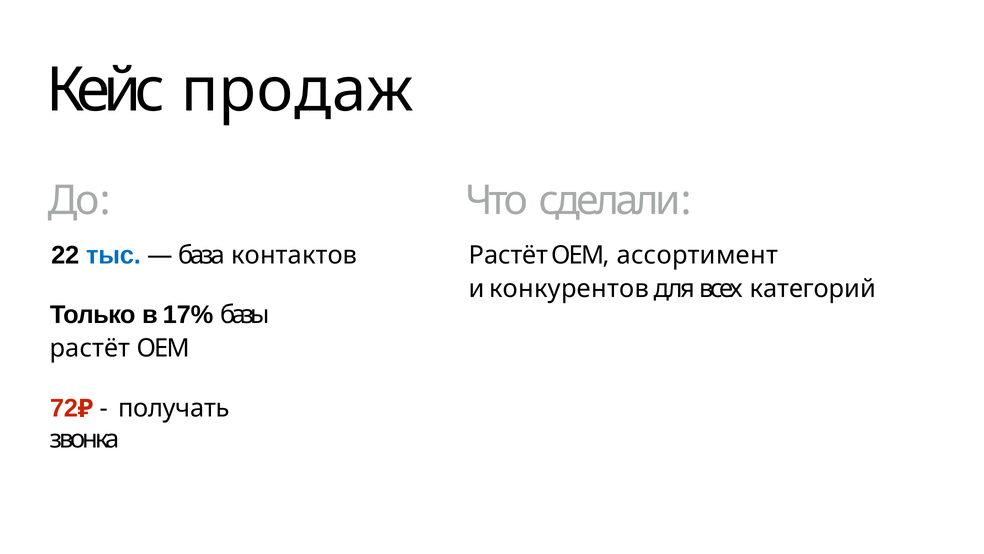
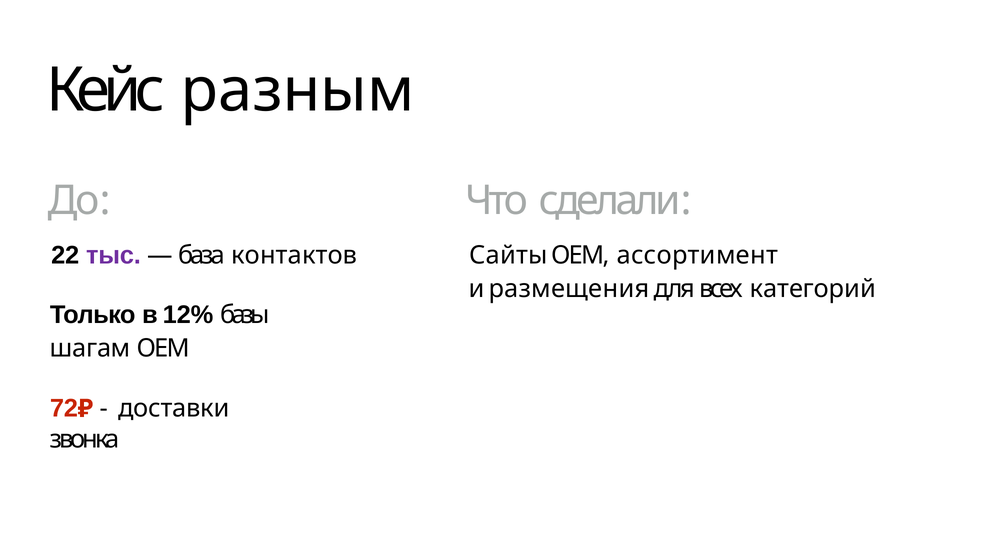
продаж: продаж -> разным (298, 90)
тыс colour: blue -> purple (113, 255)
Растёт: Растёт -> Сайты (508, 255)
конкурентов: конкурентов -> размещения (569, 289)
17%: 17% -> 12% (188, 315)
растёт: растёт -> шагам (90, 348)
получать: получать -> доставки (174, 408)
